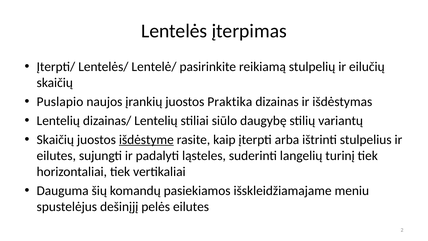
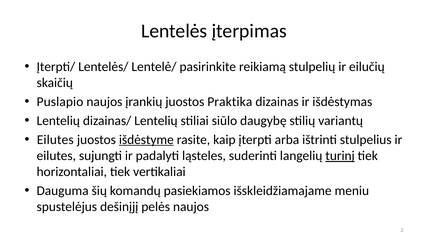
Skaičių: Skaičių -> Eilutes (55, 140)
turinį underline: none -> present (340, 156)
pelės eilutes: eilutes -> naujos (191, 207)
